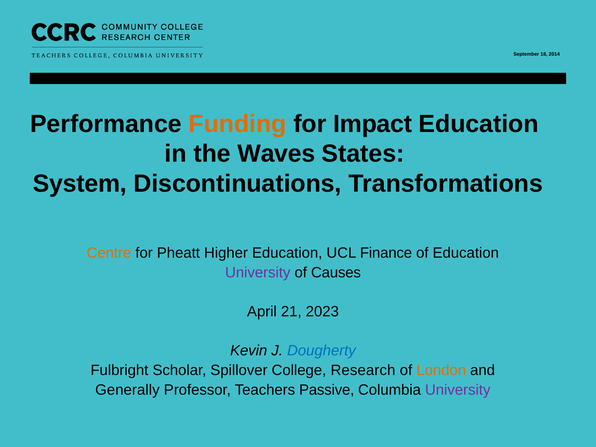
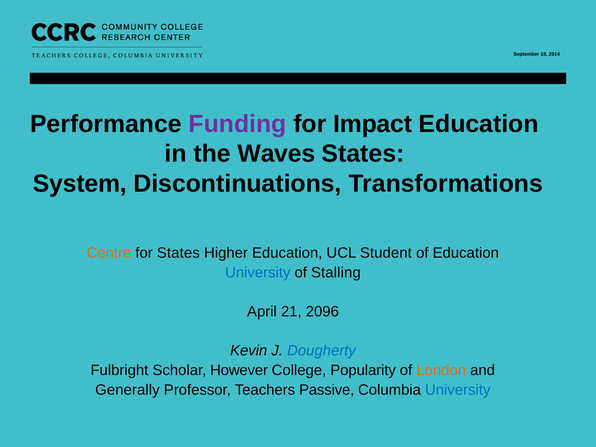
Funding colour: orange -> purple (237, 124)
for Pheatt: Pheatt -> States (178, 253)
Finance: Finance -> Student (386, 253)
University colour: purple -> blue (258, 273)
Causes: Causes -> Stalling (336, 273)
2023: 2023 -> 2096 (322, 312)
Spillover: Spillover -> However (239, 370)
Research: Research -> Popularity (363, 370)
University colour: purple -> blue (458, 390)
